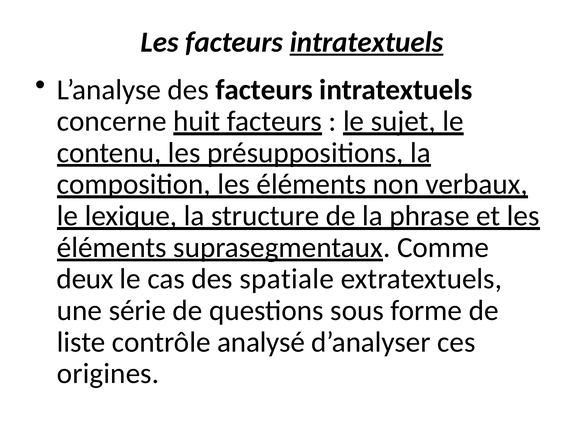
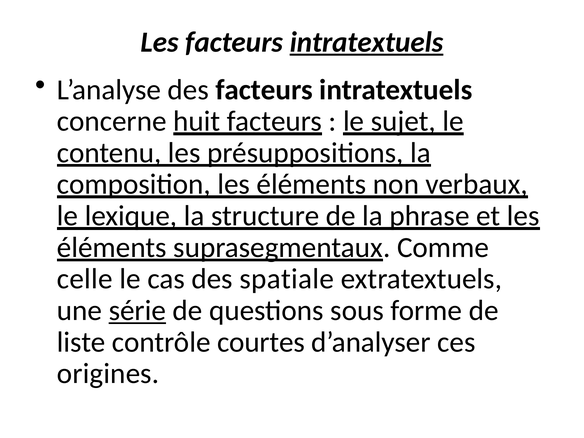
deux: deux -> celle (85, 279)
série underline: none -> present (137, 311)
analysé: analysé -> courtes (261, 342)
